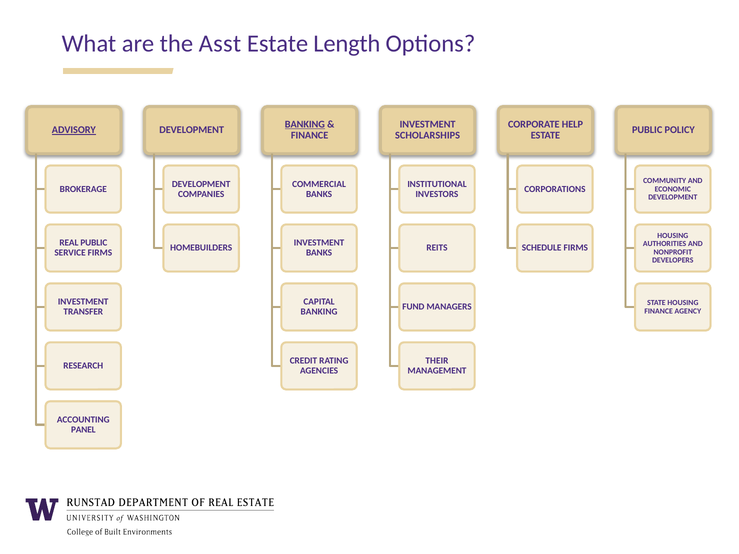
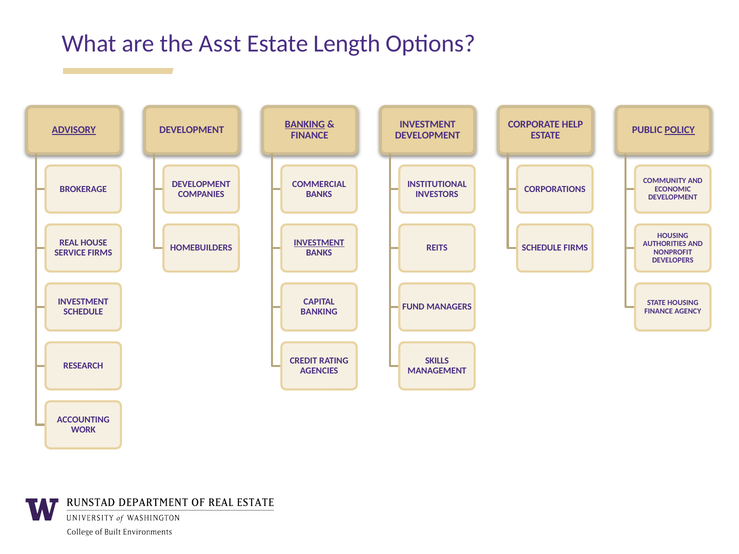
POLICY underline: none -> present (680, 130)
SCHOLARSHIPS: SCHOLARSHIPS -> DEVELOPMENT (428, 136)
REAL PUBLIC: PUBLIC -> HOUSE (94, 243)
INVESTMENT underline: none -> present (319, 243)
TRANSFER: TRANSFER -> SCHEDULE (83, 312)
THEIR: THEIR -> SKILLS (437, 361)
PANEL: PANEL -> WORK (83, 430)
